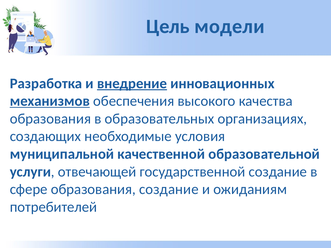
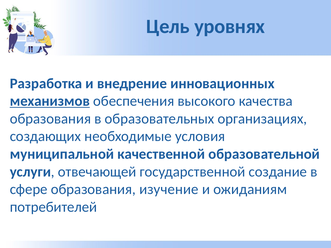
модели: модели -> уровнях (230, 26)
внедрение underline: present -> none (132, 84)
образования создание: создание -> изучение (169, 190)
